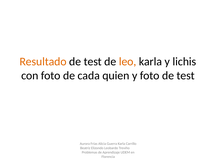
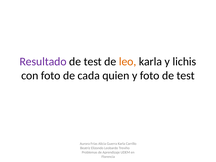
Resultado colour: orange -> purple (43, 61)
